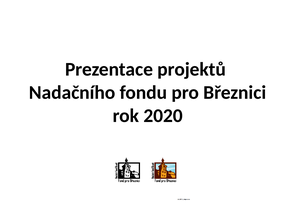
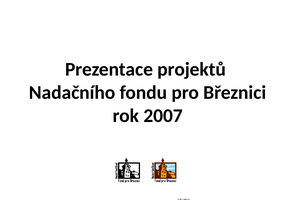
2020: 2020 -> 2007 (163, 116)
